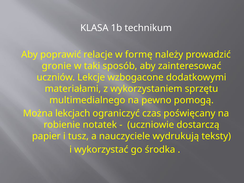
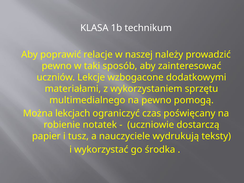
formę: formę -> naszej (139, 55)
gronie: gronie -> pewno (57, 66)
